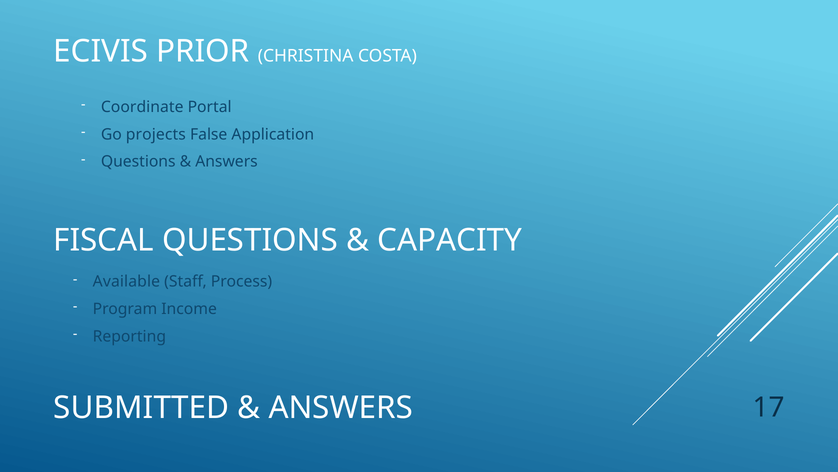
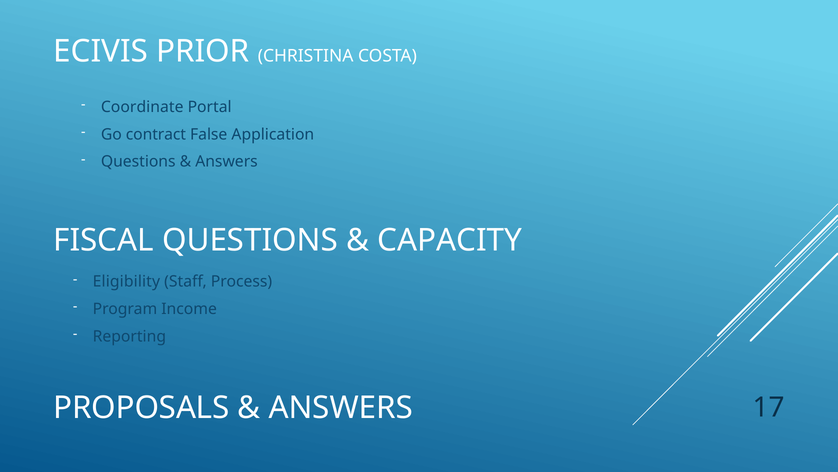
projects: projects -> contract (156, 134)
Available: Available -> Eligibility (126, 281)
SUBMITTED: SUBMITTED -> PROPOSALS (141, 407)
